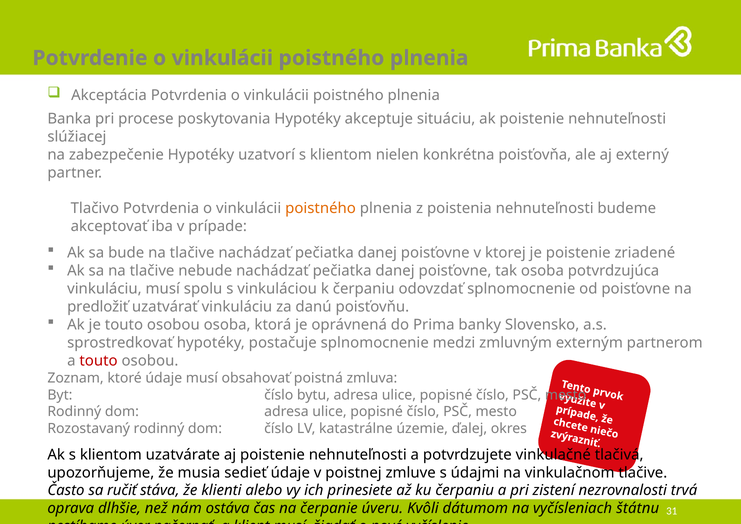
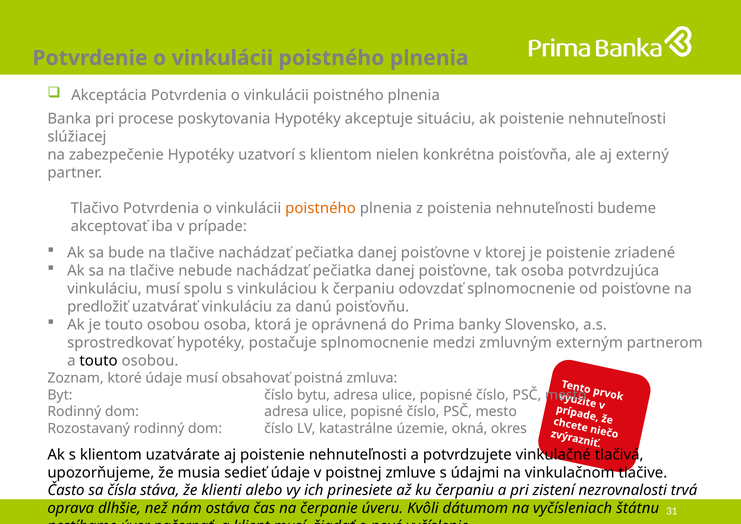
touto colour: red -> black (99, 361)
ďalej: ďalej -> okná (469, 429)
ručiť: ručiť -> čísla (122, 491)
